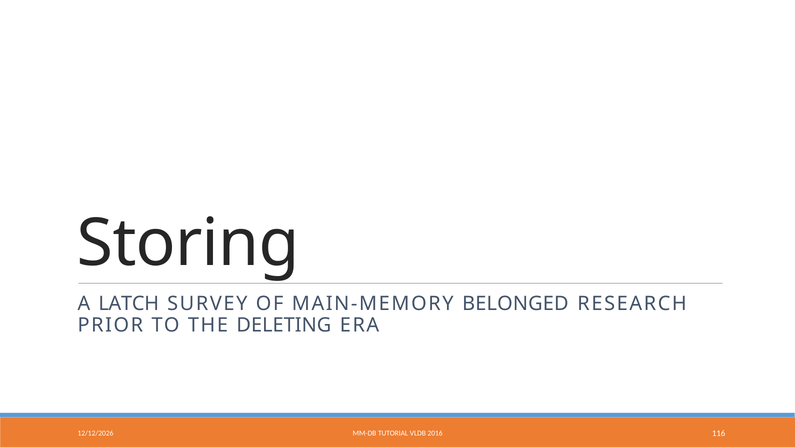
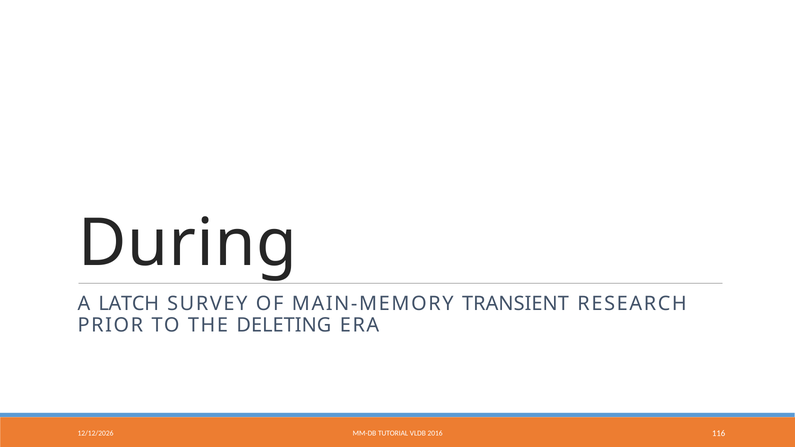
Storing: Storing -> During (187, 244)
BELONGED: BELONGED -> TRANSIENT (515, 304)
